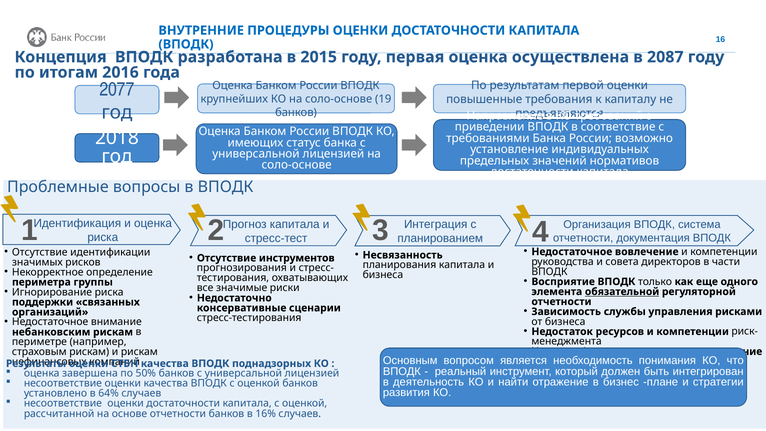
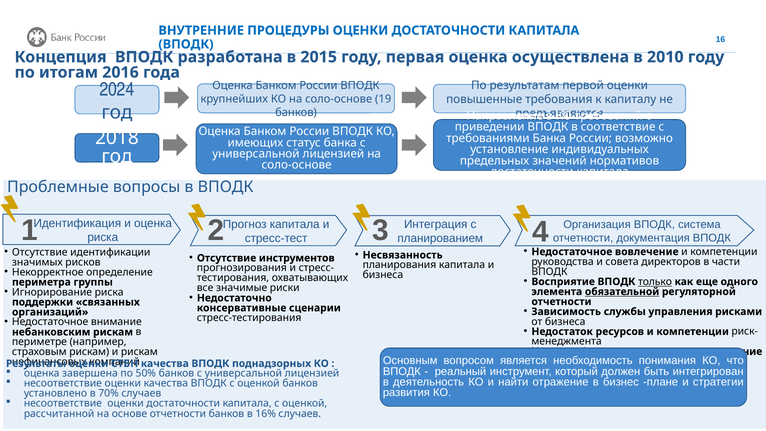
2087: 2087 -> 2010 (665, 57)
2077: 2077 -> 2024 (117, 89)
только underline: none -> present (655, 282)
64%: 64% -> 70% (109, 393)
